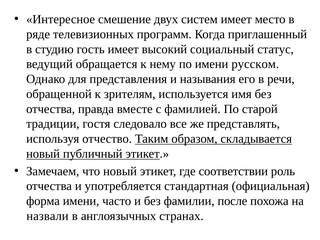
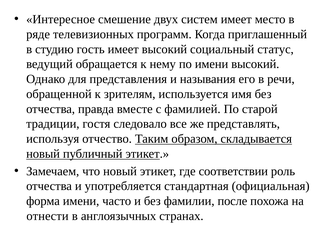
имени русском: русском -> высокий (255, 64)
назвали: назвали -> отнести (47, 216)
